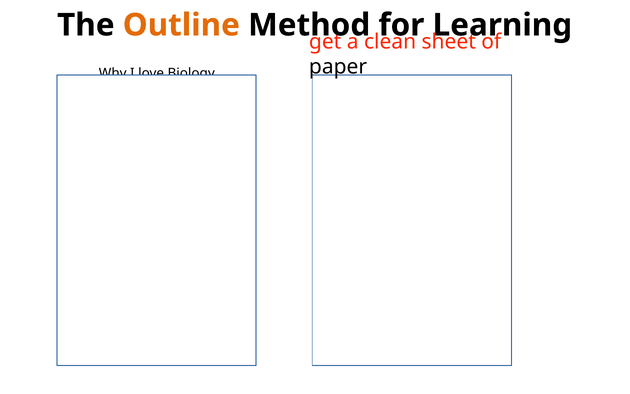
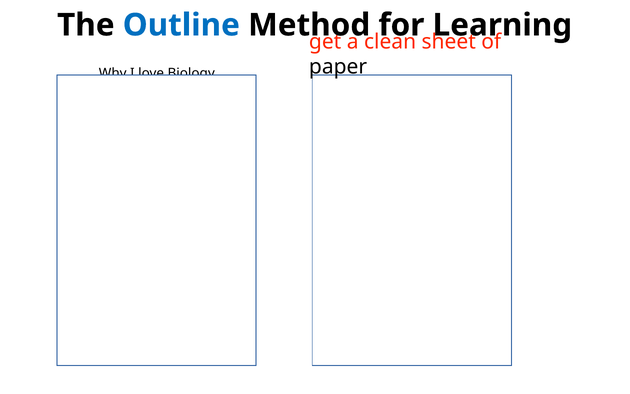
Outline colour: orange -> blue (181, 25)
